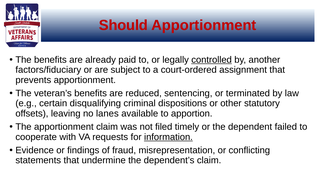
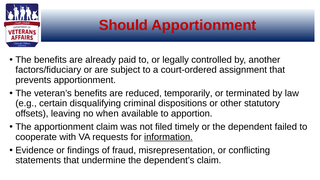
controlled underline: present -> none (212, 60)
sentencing: sentencing -> temporarily (188, 93)
lanes: lanes -> when (107, 113)
